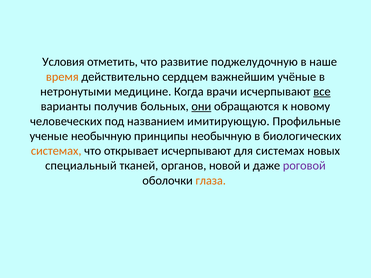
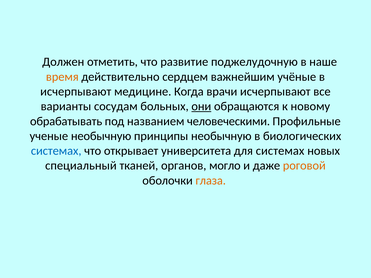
Условия: Условия -> Должен (63, 62)
нетронутыми: нетронутыми -> исчерпывают (76, 92)
все underline: present -> none (322, 92)
получив: получив -> сосудам (116, 106)
человеческих: человеческих -> обрабатывать (66, 121)
имитирующую: имитирующую -> человеческими (229, 121)
системах colour: orange -> blue (56, 151)
открывает исчерпывают: исчерпывают -> университета (196, 151)
новой: новой -> могло (225, 166)
роговой colour: purple -> orange (304, 166)
